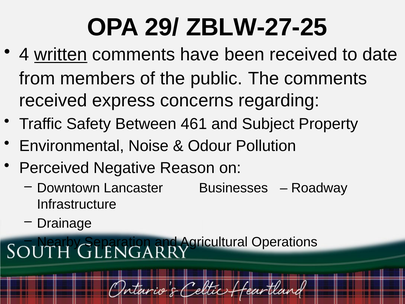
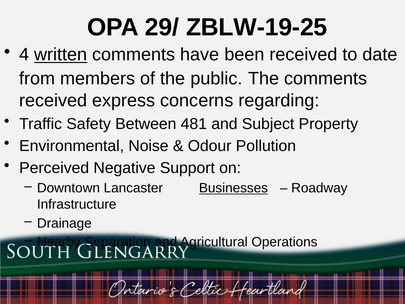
ZBLW-27-25: ZBLW-27-25 -> ZBLW-19-25 (257, 27)
461: 461 -> 481 (194, 124)
Reason: Reason -> Support (187, 168)
Businesses underline: none -> present (233, 188)
